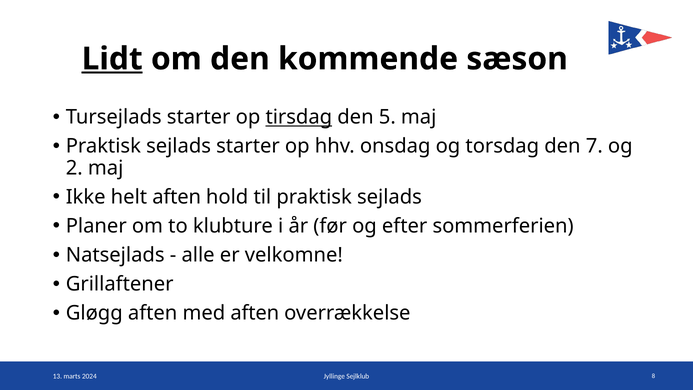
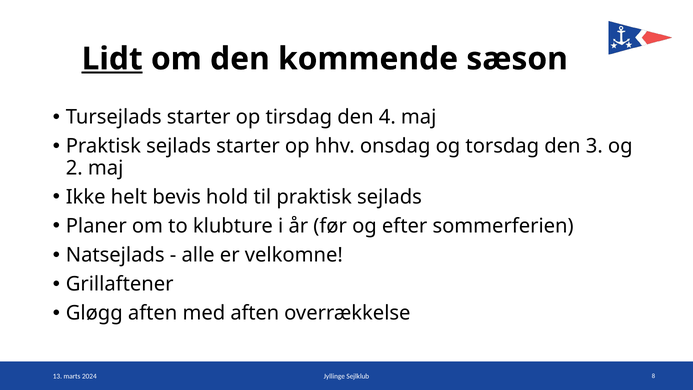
tirsdag underline: present -> none (299, 117)
5: 5 -> 4 (387, 117)
7: 7 -> 3 (594, 146)
helt aften: aften -> bevis (177, 197)
